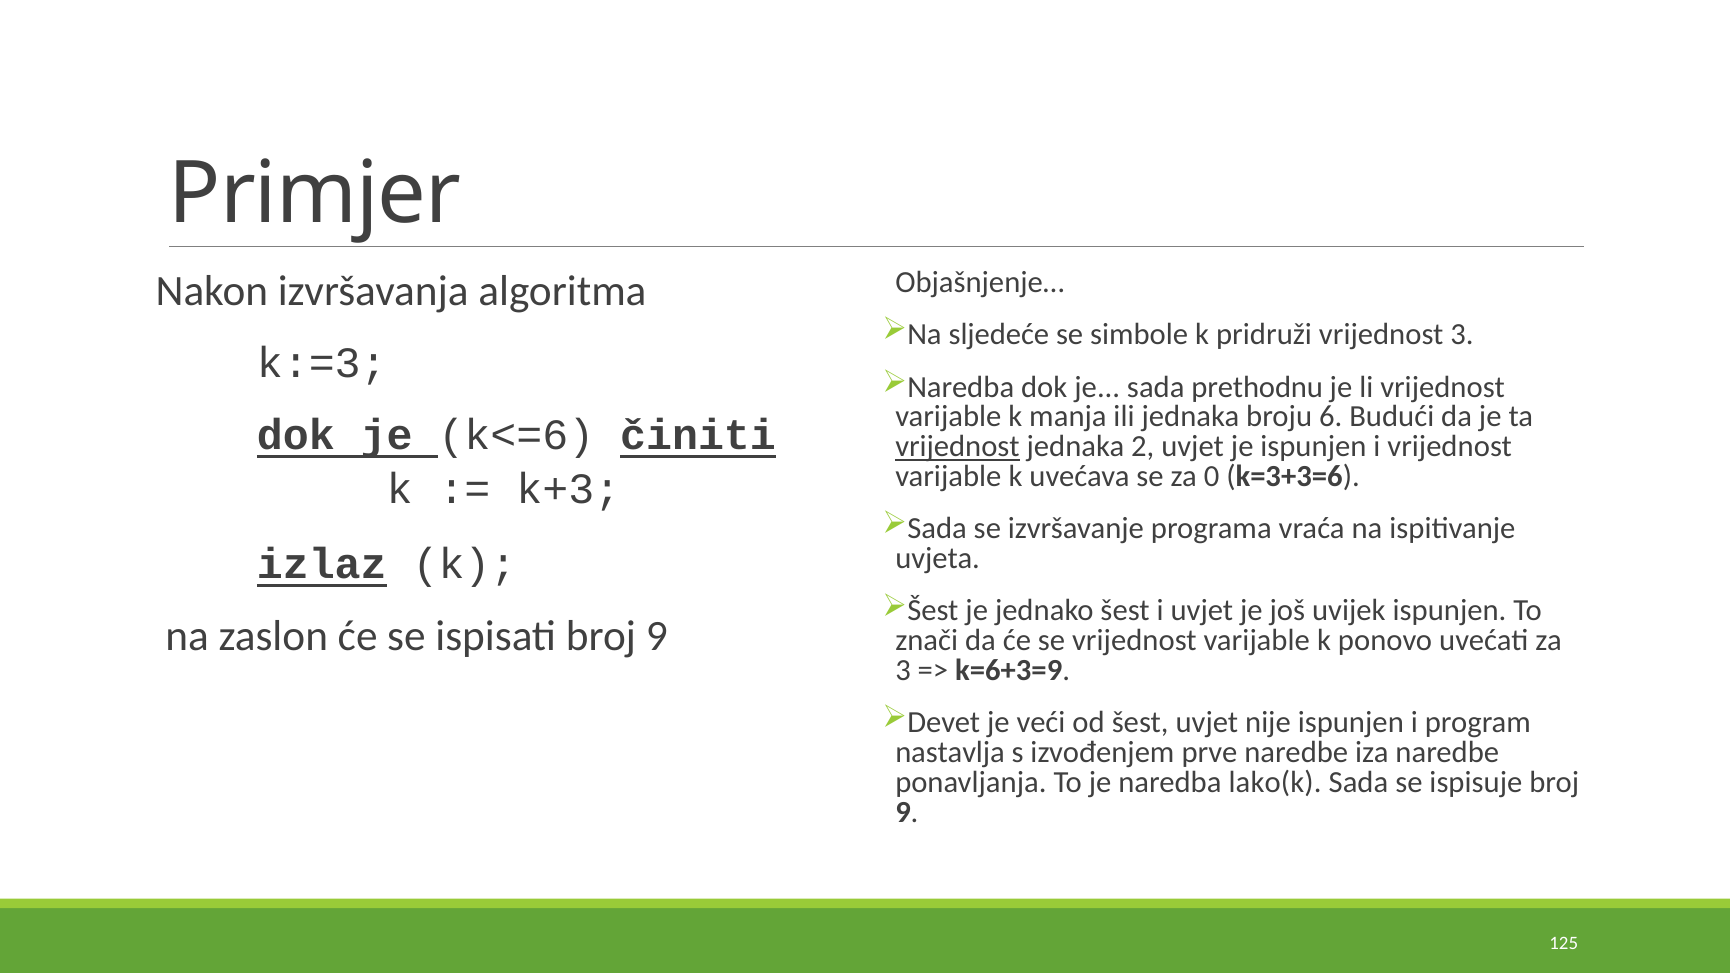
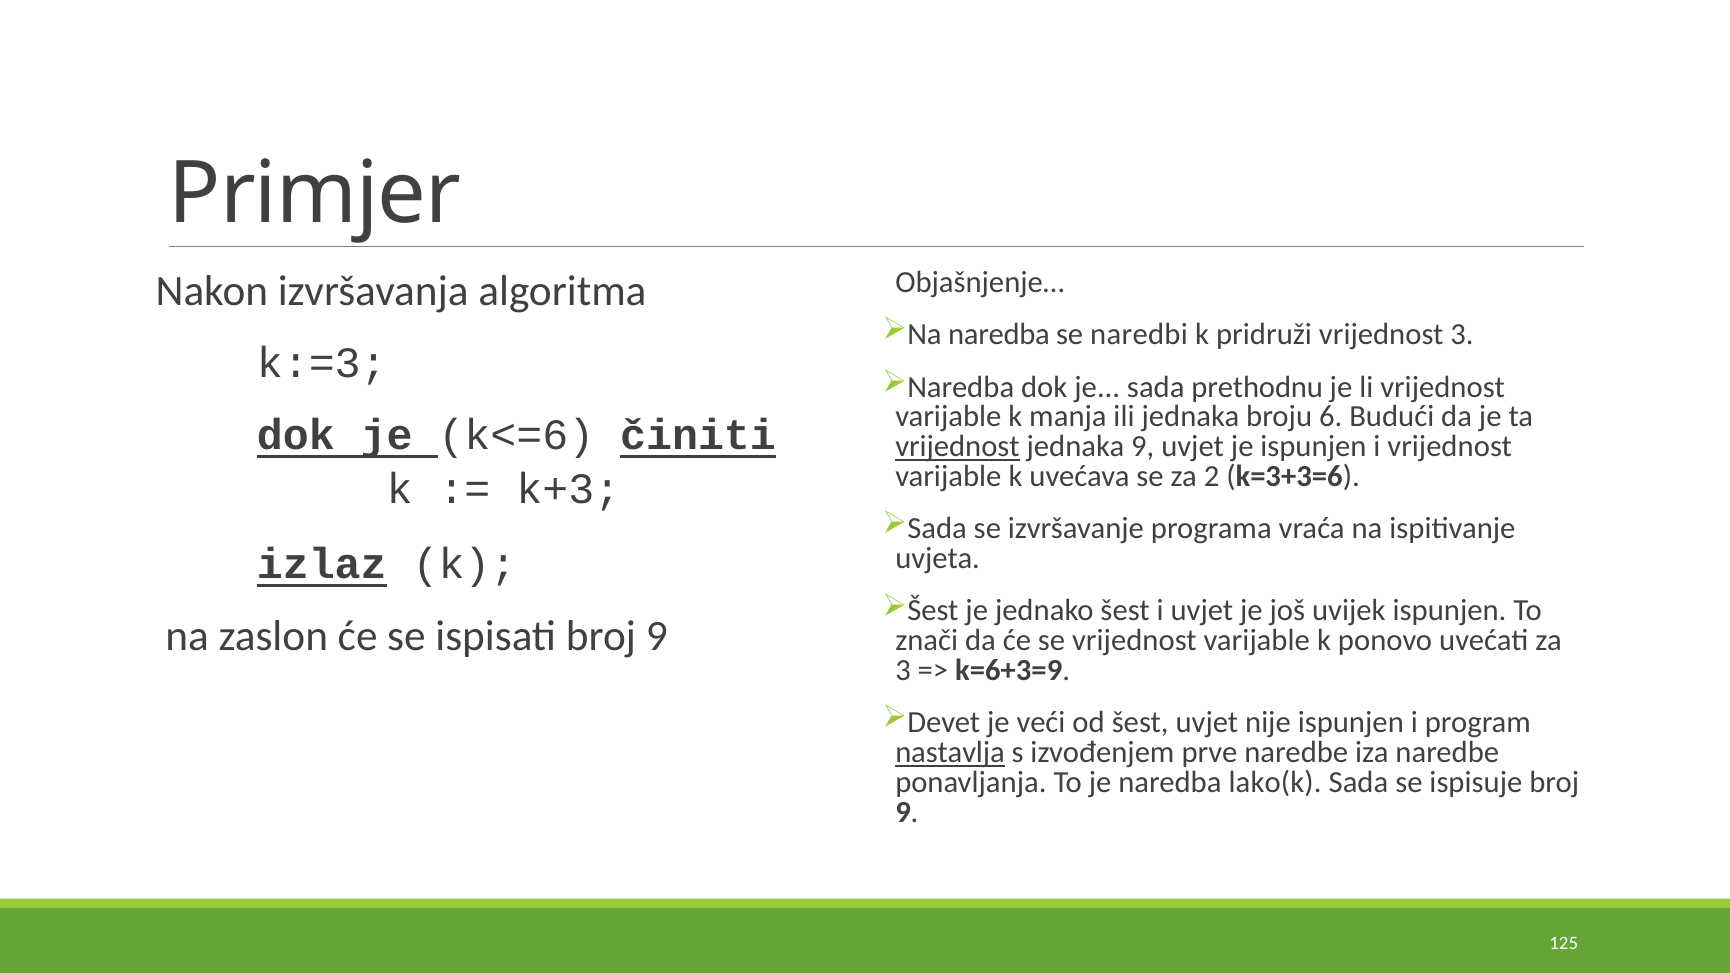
Na sljedeće: sljedeće -> naredba (999, 335)
simbole: simbole -> naredbi (1139, 335)
jednaka 2: 2 -> 9 (1143, 447)
0: 0 -> 2 (1212, 476)
nastavlja underline: none -> present (950, 753)
